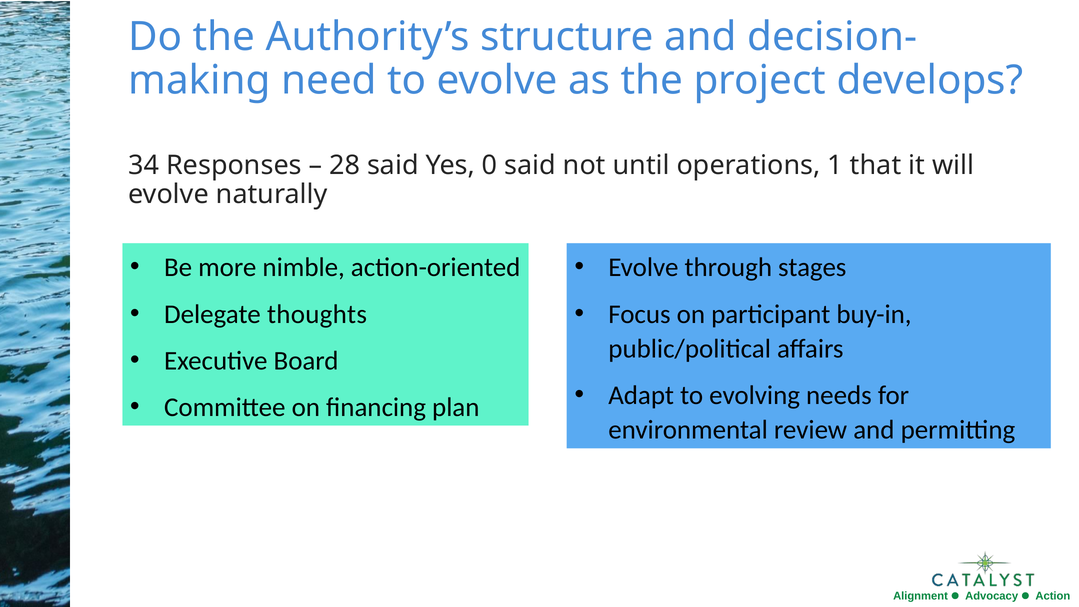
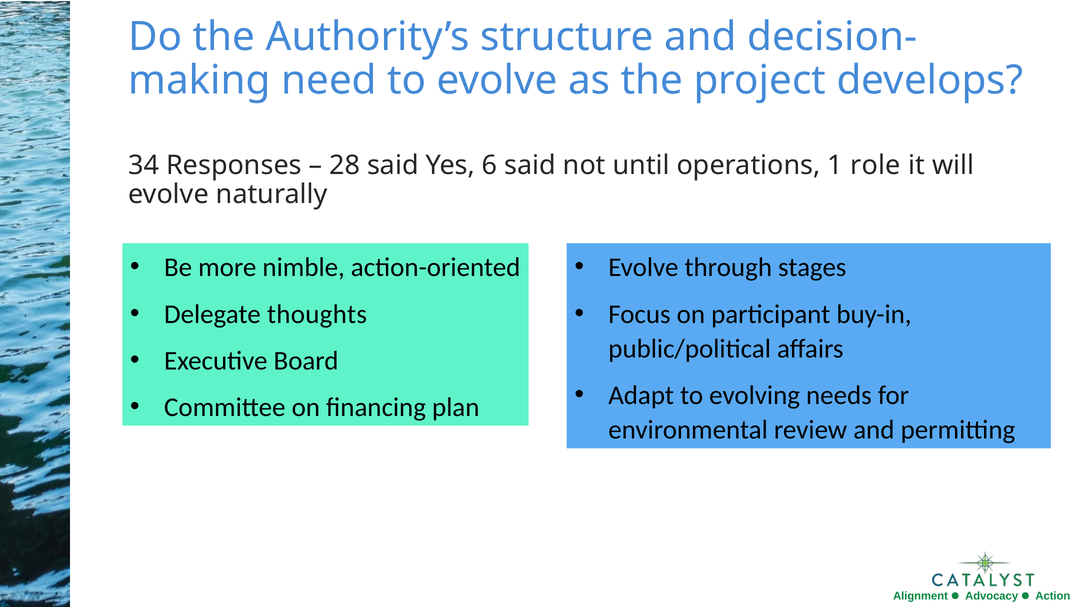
0: 0 -> 6 (490, 165)
that: that -> role (875, 165)
